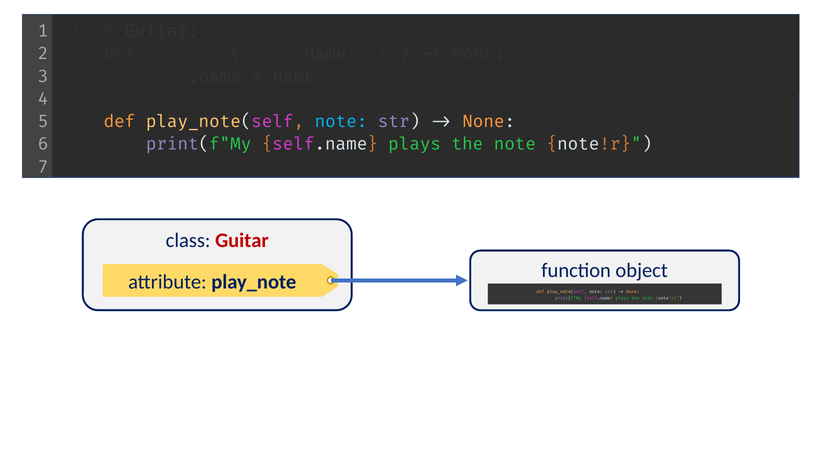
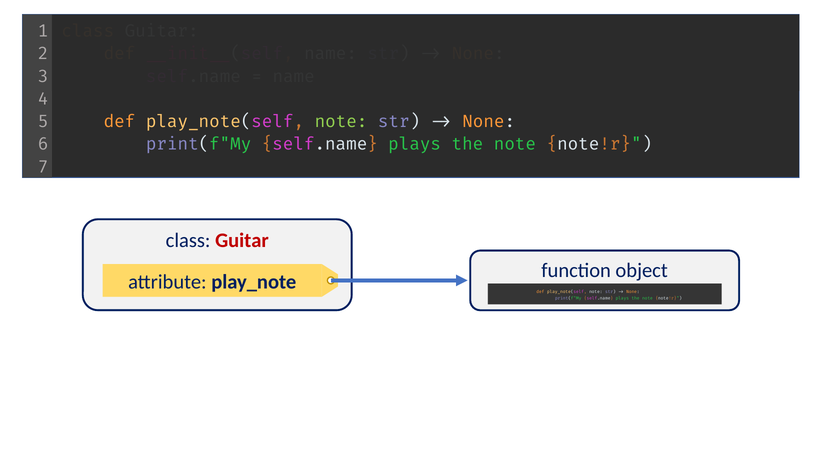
note colour: light blue -> light green (341, 121)
